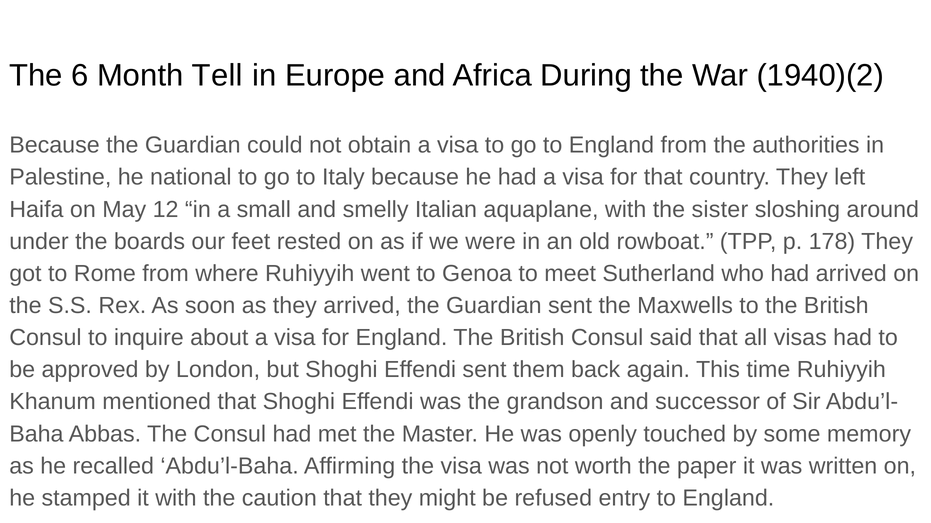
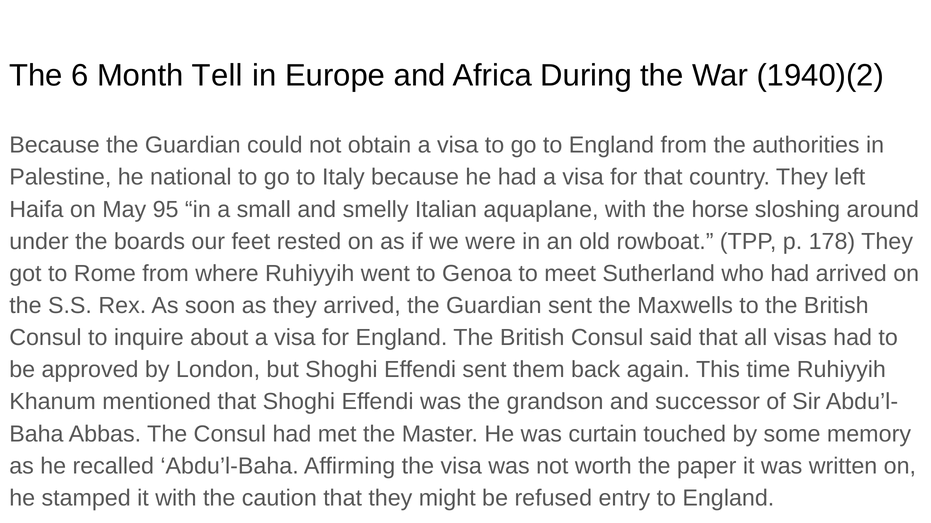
12: 12 -> 95 (166, 210)
sister: sister -> horse (720, 210)
openly: openly -> curtain (603, 434)
